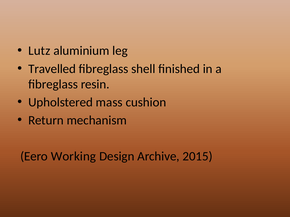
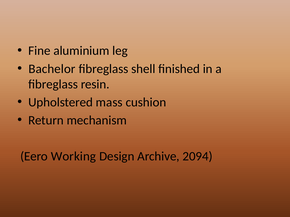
Lutz: Lutz -> Fine (39, 51)
Travelled: Travelled -> Bachelor (52, 69)
2015: 2015 -> 2094 (198, 157)
